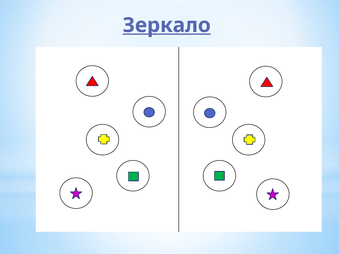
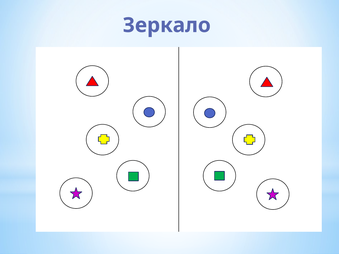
Зеркало underline: present -> none (167, 25)
